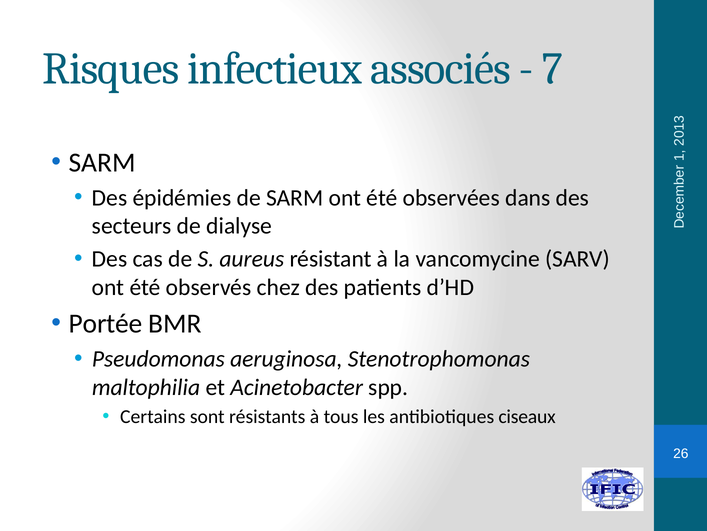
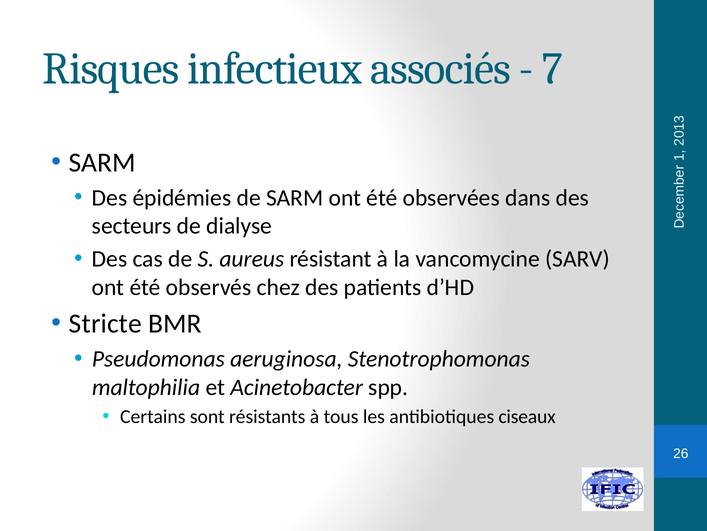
Portée: Portée -> Stricte (105, 323)
